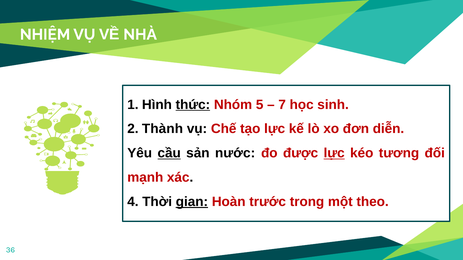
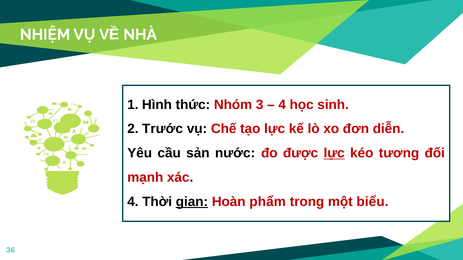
thức underline: present -> none (193, 105)
5: 5 -> 3 (260, 105)
7: 7 -> 4 (282, 105)
Thành: Thành -> Trước (163, 129)
cầu underline: present -> none (169, 153)
trước: trước -> phẩm (268, 202)
theo: theo -> biểu (372, 202)
